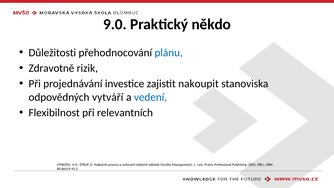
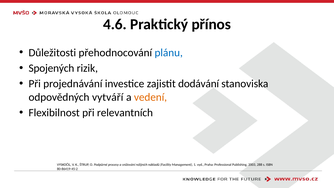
9.0: 9.0 -> 4.6 (115, 24)
někdo: někdo -> přínos (211, 24)
Zdravotně: Zdravotně -> Spojených (51, 68)
nakoupit: nakoupit -> dodávání (199, 84)
vedení colour: blue -> orange (150, 97)
